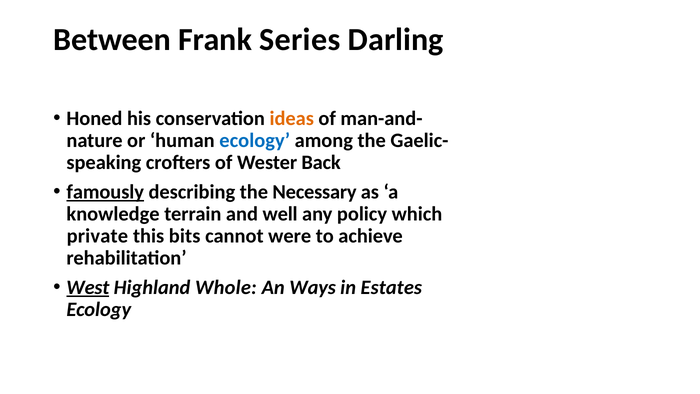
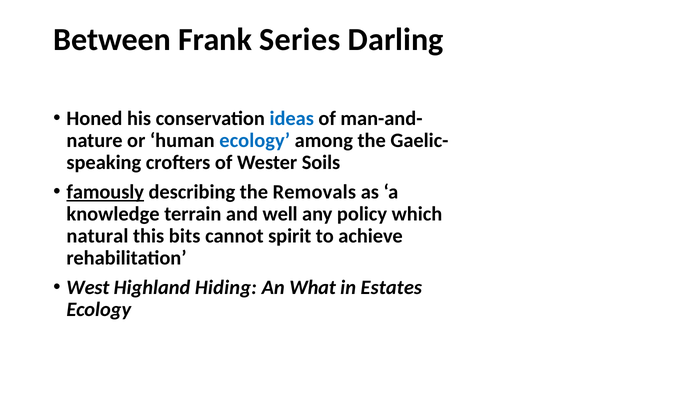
ideas colour: orange -> blue (292, 118)
Back: Back -> Soils (321, 162)
Necessary: Necessary -> Removals (314, 192)
private: private -> natural (97, 236)
were: were -> spirit (290, 236)
West underline: present -> none (88, 287)
Whole: Whole -> Hiding (226, 287)
Ways: Ways -> What (313, 287)
